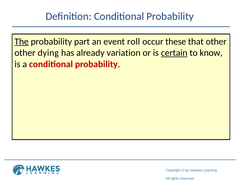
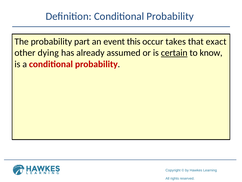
The underline: present -> none (22, 41)
roll: roll -> this (134, 41)
these: these -> takes (176, 41)
that other: other -> exact (216, 41)
variation: variation -> assumed (124, 53)
